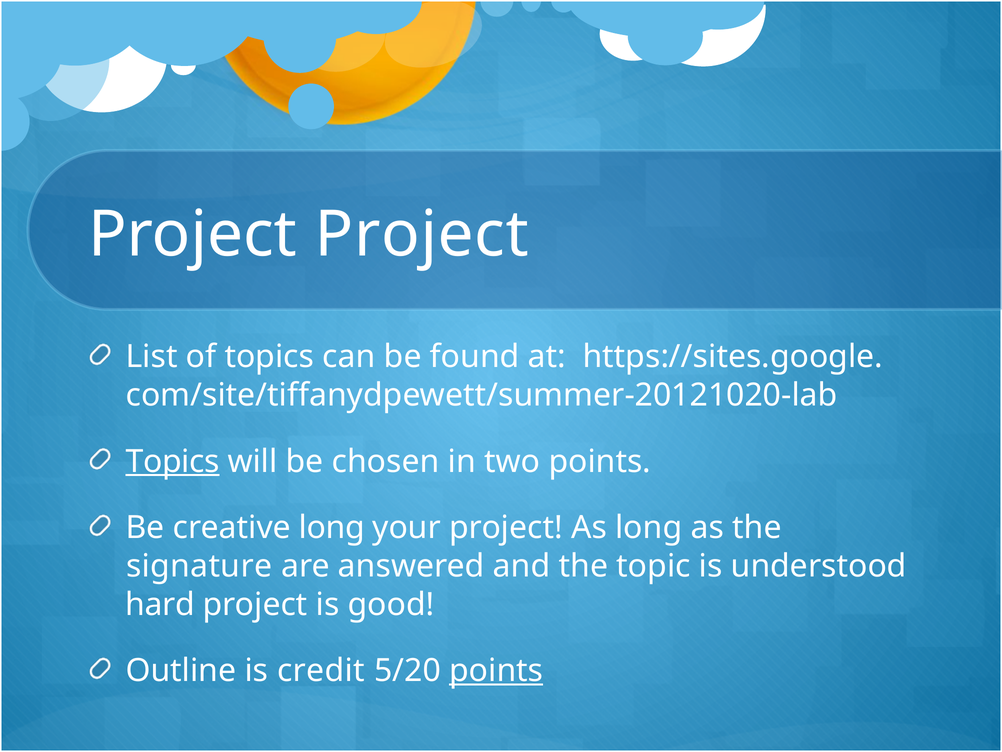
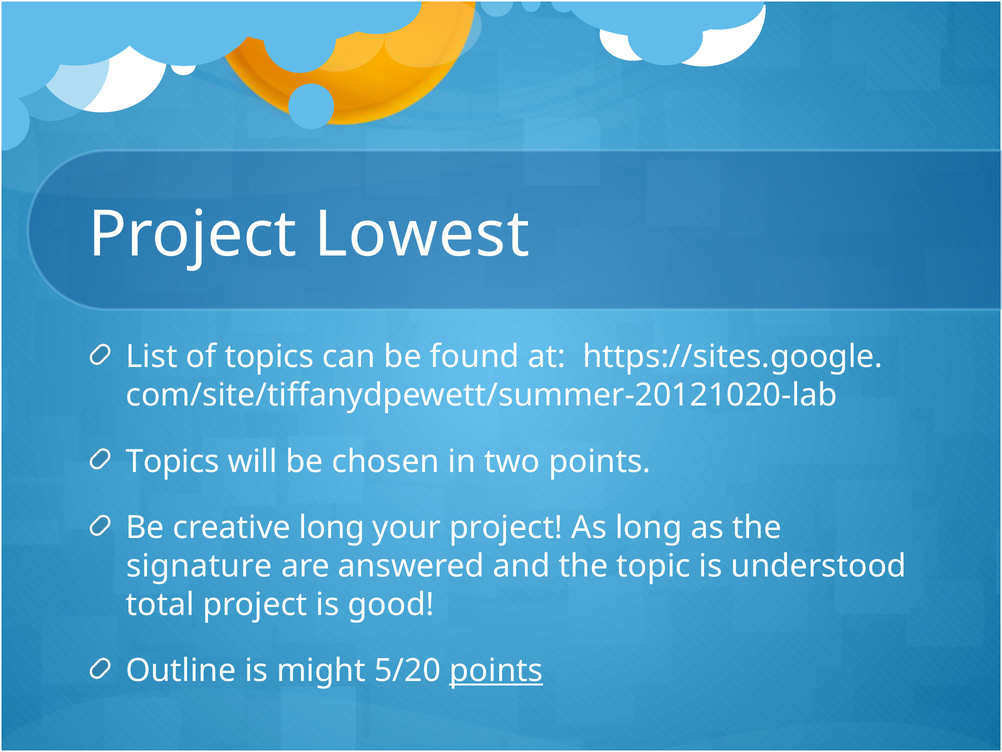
Project Project: Project -> Lowest (422, 235)
Topics underline: present -> none (173, 461)
hard: hard -> total (160, 604)
credit: credit -> might (321, 670)
